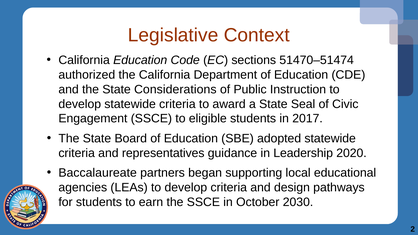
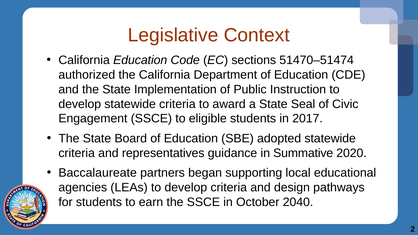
Considerations: Considerations -> Implementation (175, 89)
Leadership: Leadership -> Summative (303, 153)
2030: 2030 -> 2040 (298, 202)
